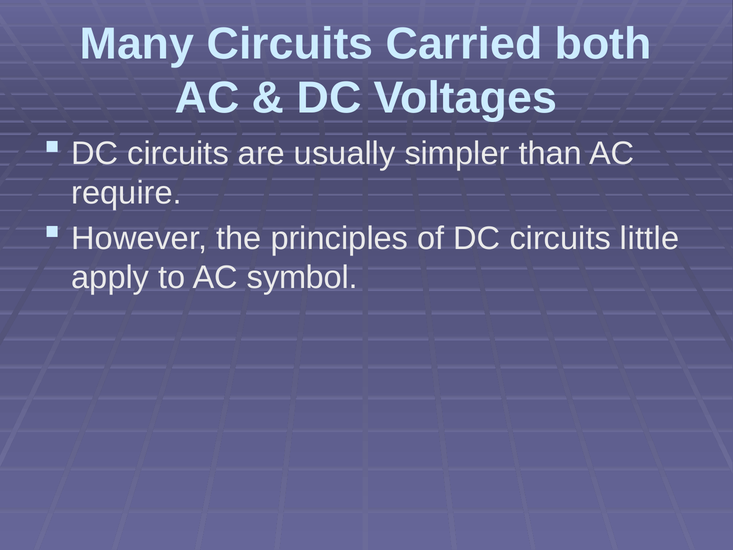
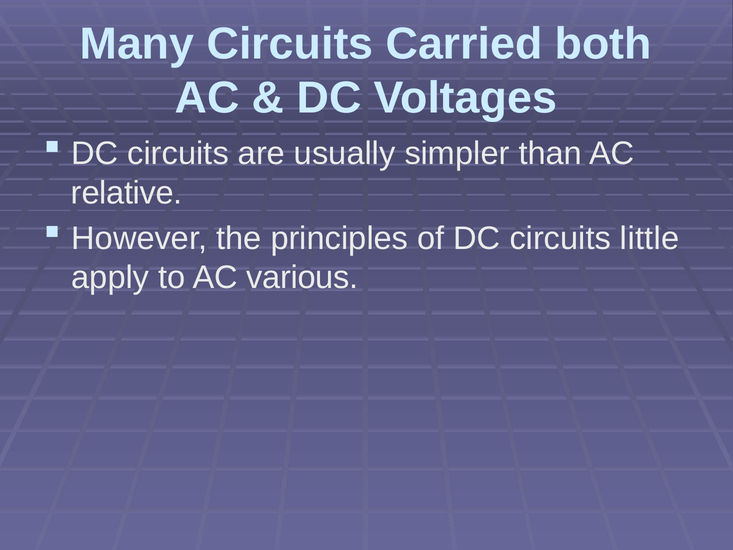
require: require -> relative (127, 193)
symbol: symbol -> various (302, 277)
